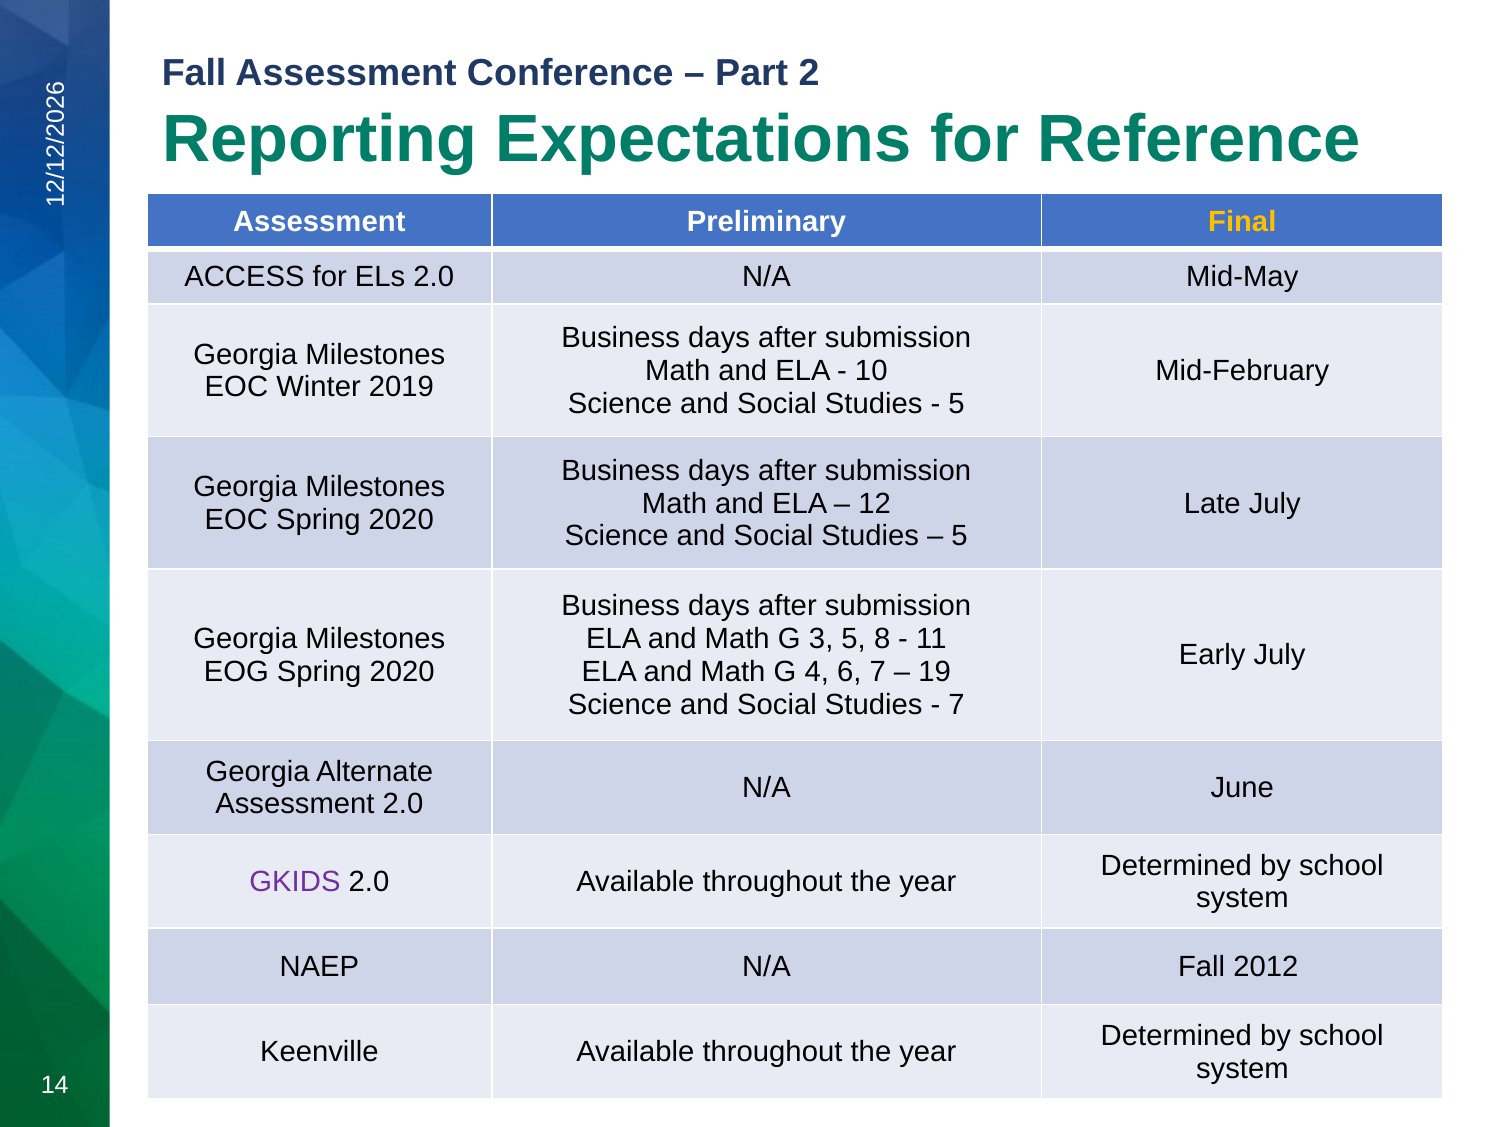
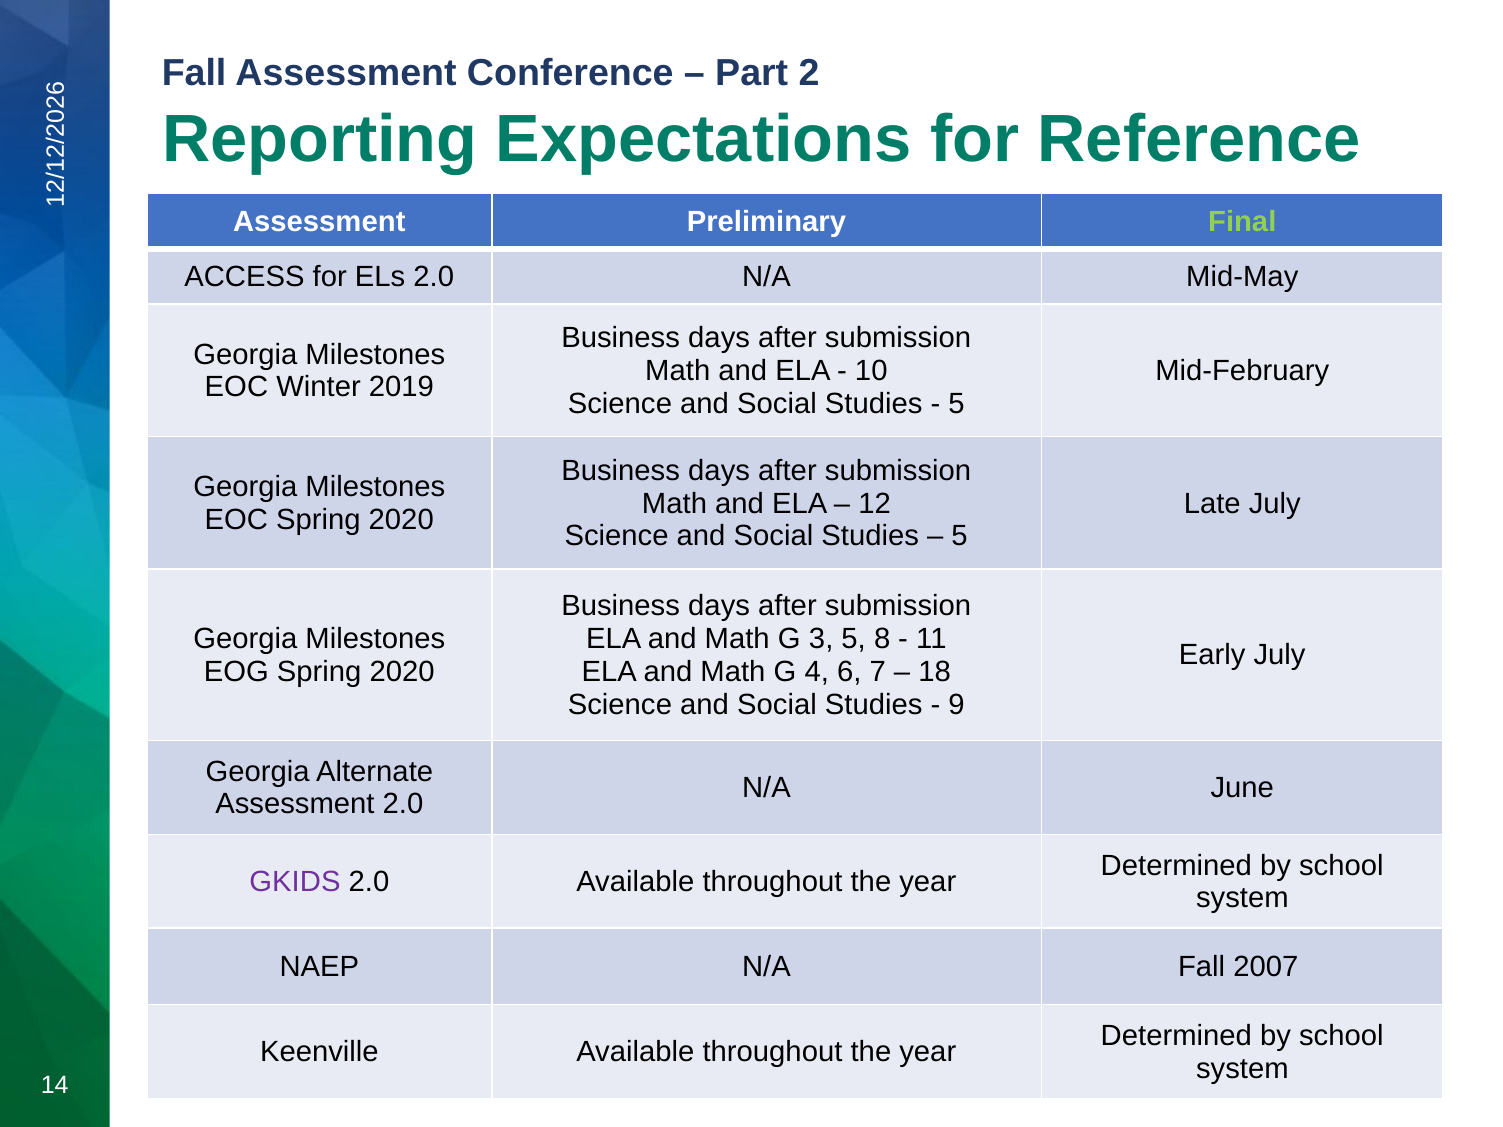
Final colour: yellow -> light green (1242, 222)
19: 19 -> 18 (935, 672)
7: 7 -> 9 (956, 705)
2012: 2012 -> 2007 (1266, 967)
